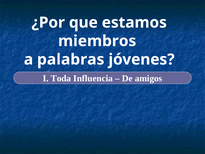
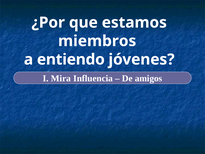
palabras: palabras -> entiendo (71, 59)
Toda: Toda -> Mira (61, 78)
